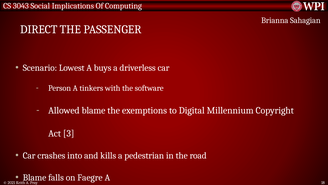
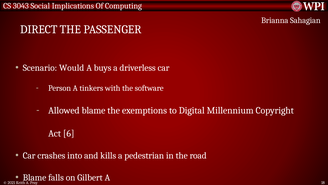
Lowest: Lowest -> Would (72, 68)
3: 3 -> 6 (69, 133)
Faegre: Faegre -> Gilbert (90, 177)
